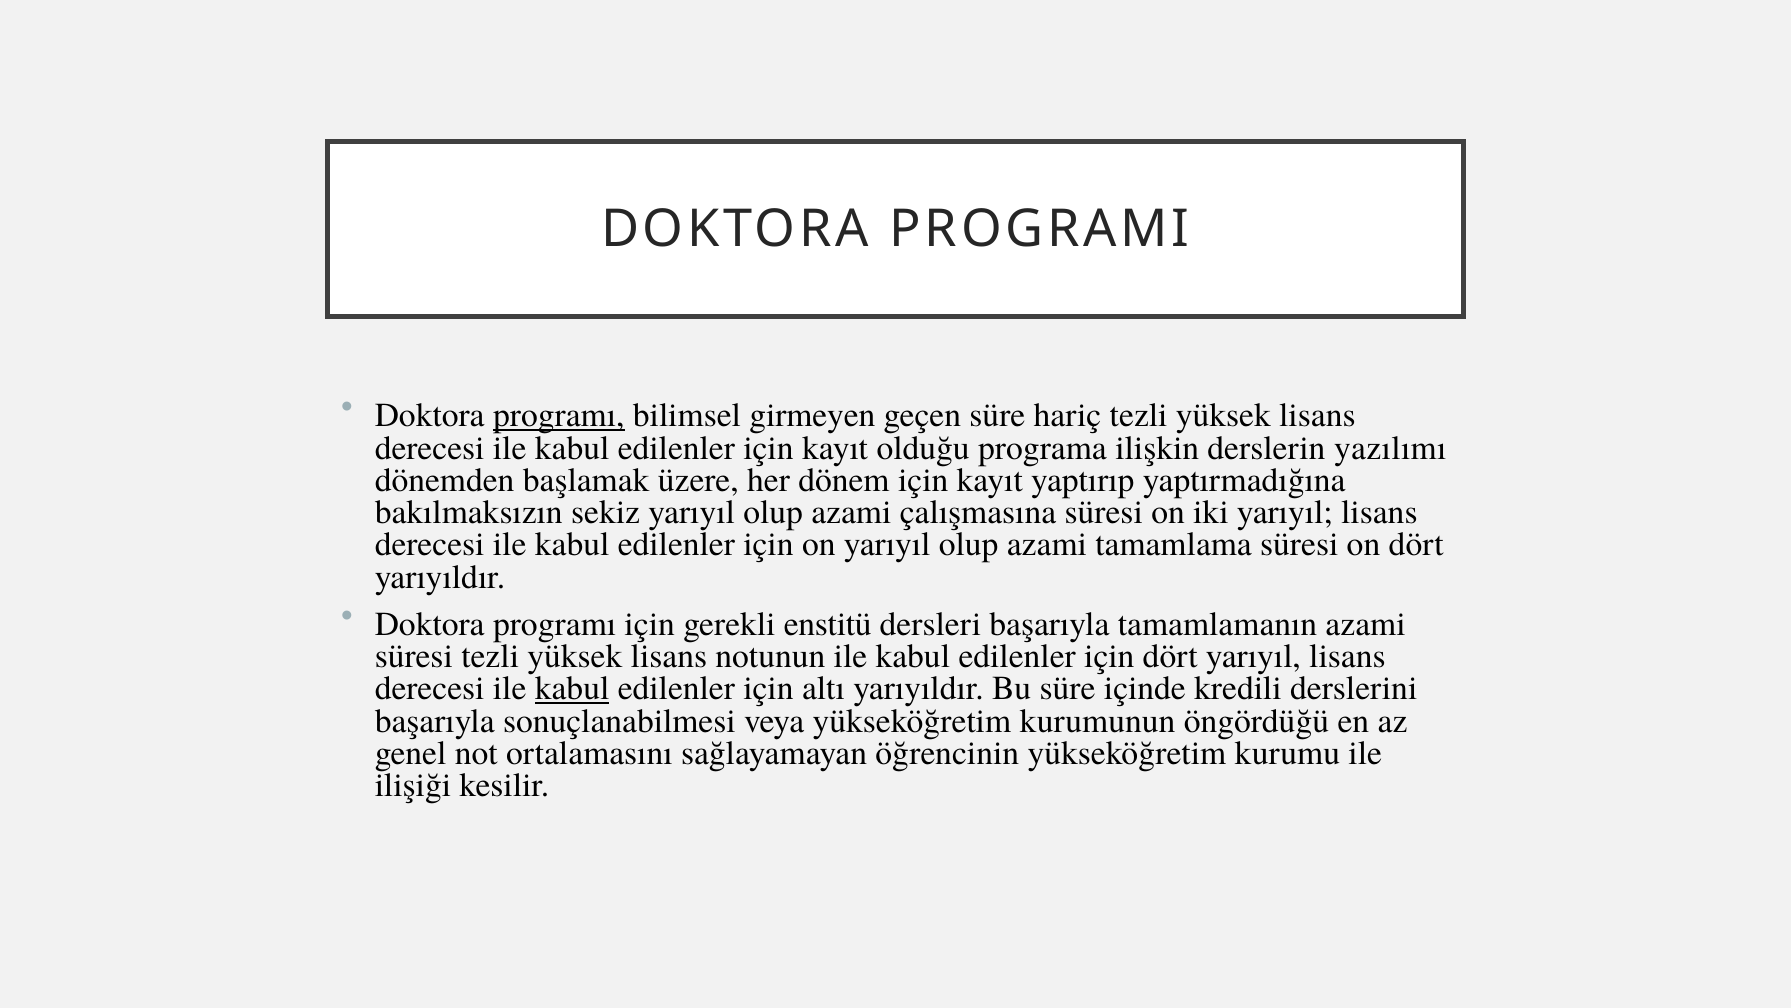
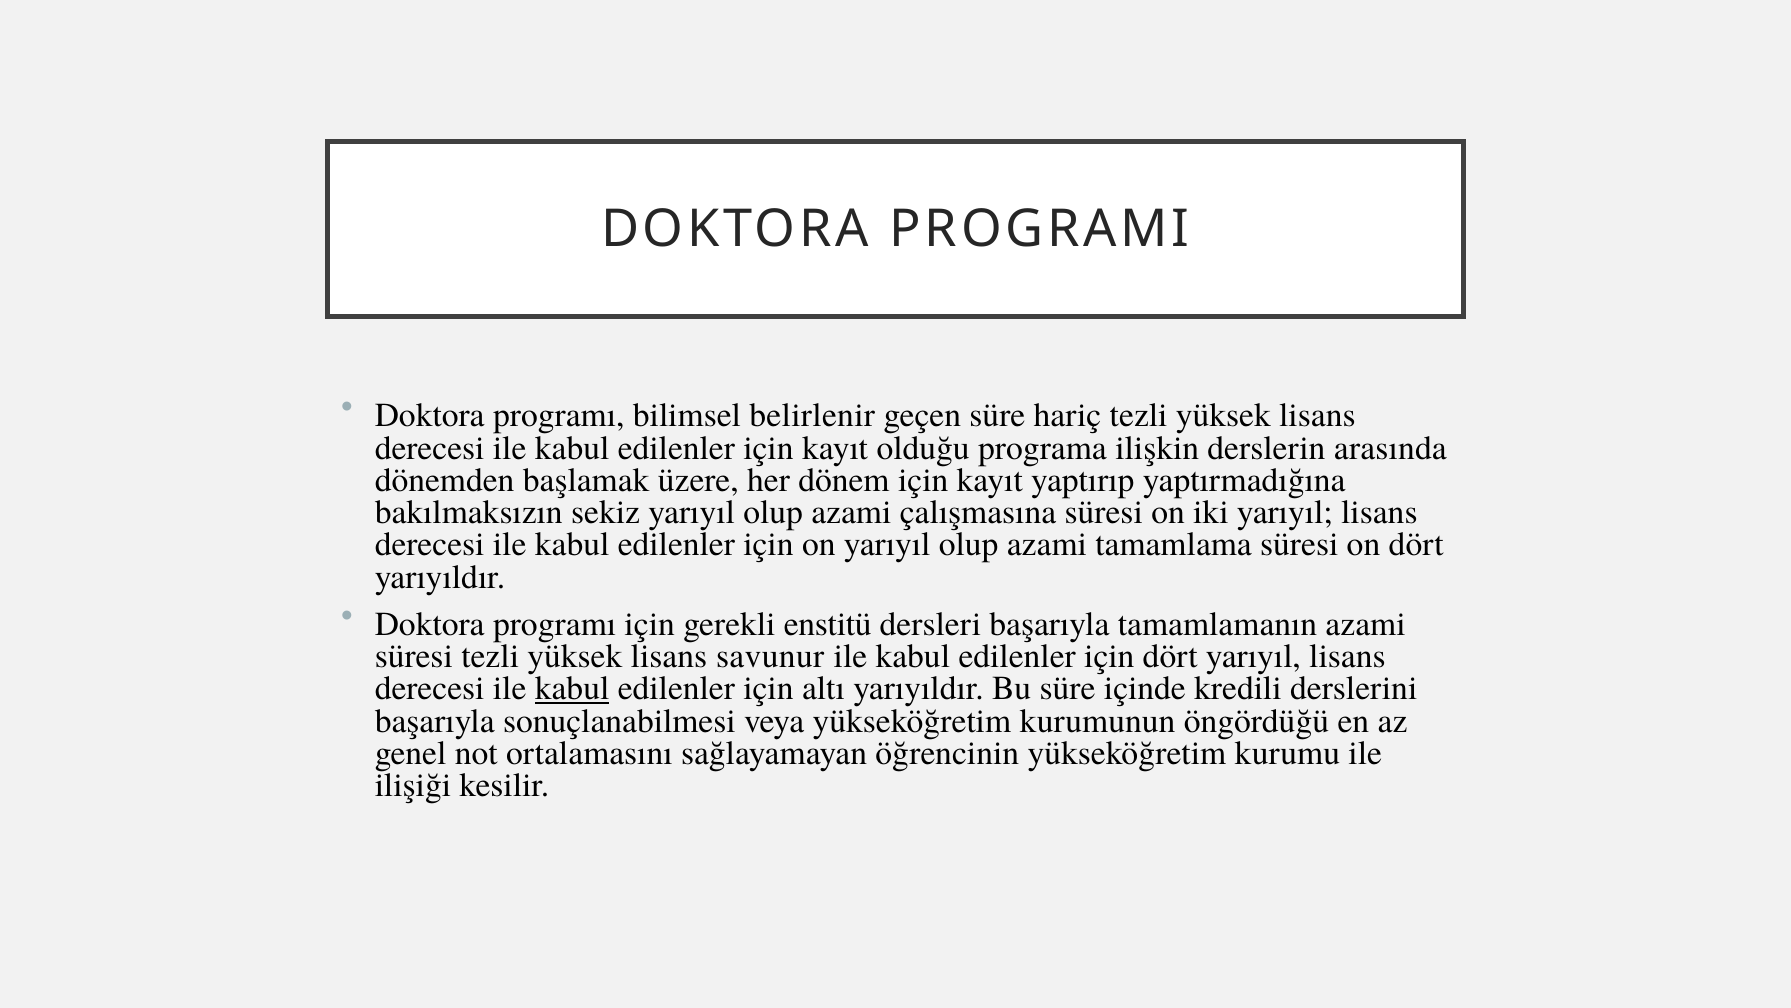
programı underline: present -> none (559, 415)
girmeyen: girmeyen -> belirlenir (812, 415)
yazılımı: yazılımı -> arasında (1390, 448)
notunun: notunun -> savunur (770, 656)
